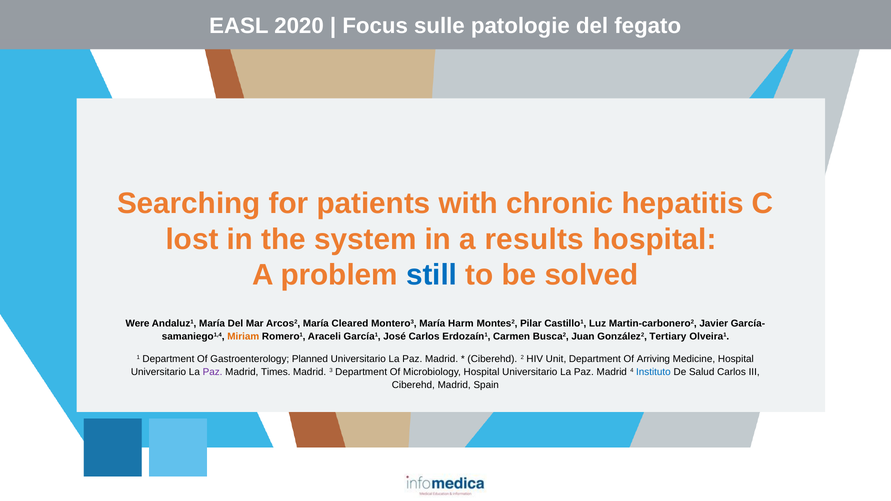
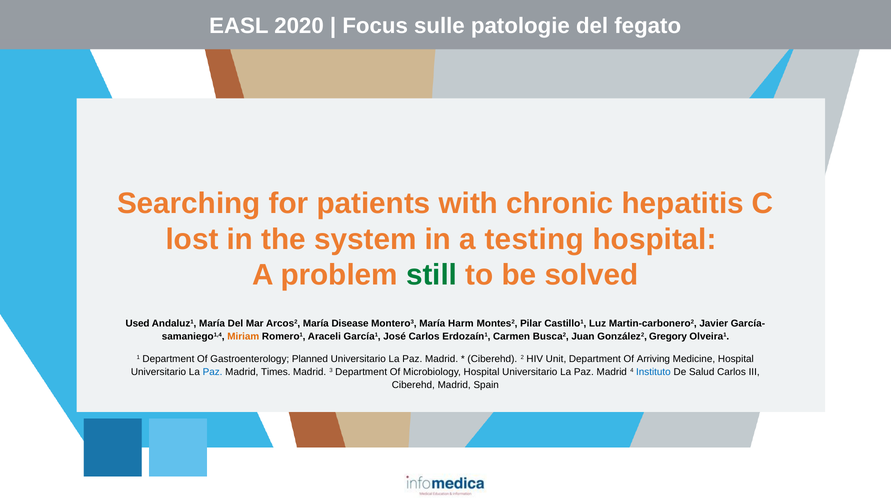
results: results -> testing (534, 239)
still colour: blue -> green (432, 275)
Were: Were -> Used (138, 324)
Cleared: Cleared -> Disease (350, 324)
Tertiary: Tertiary -> Gregory (668, 337)
Paz colour: purple -> blue (213, 372)
